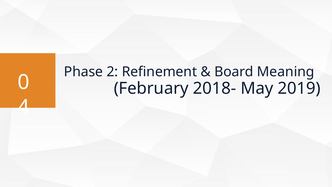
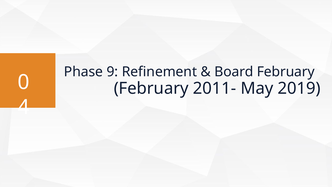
2: 2 -> 9 (112, 72)
Board Meaning: Meaning -> February (286, 72)
2018-: 2018- -> 2011- (215, 88)
